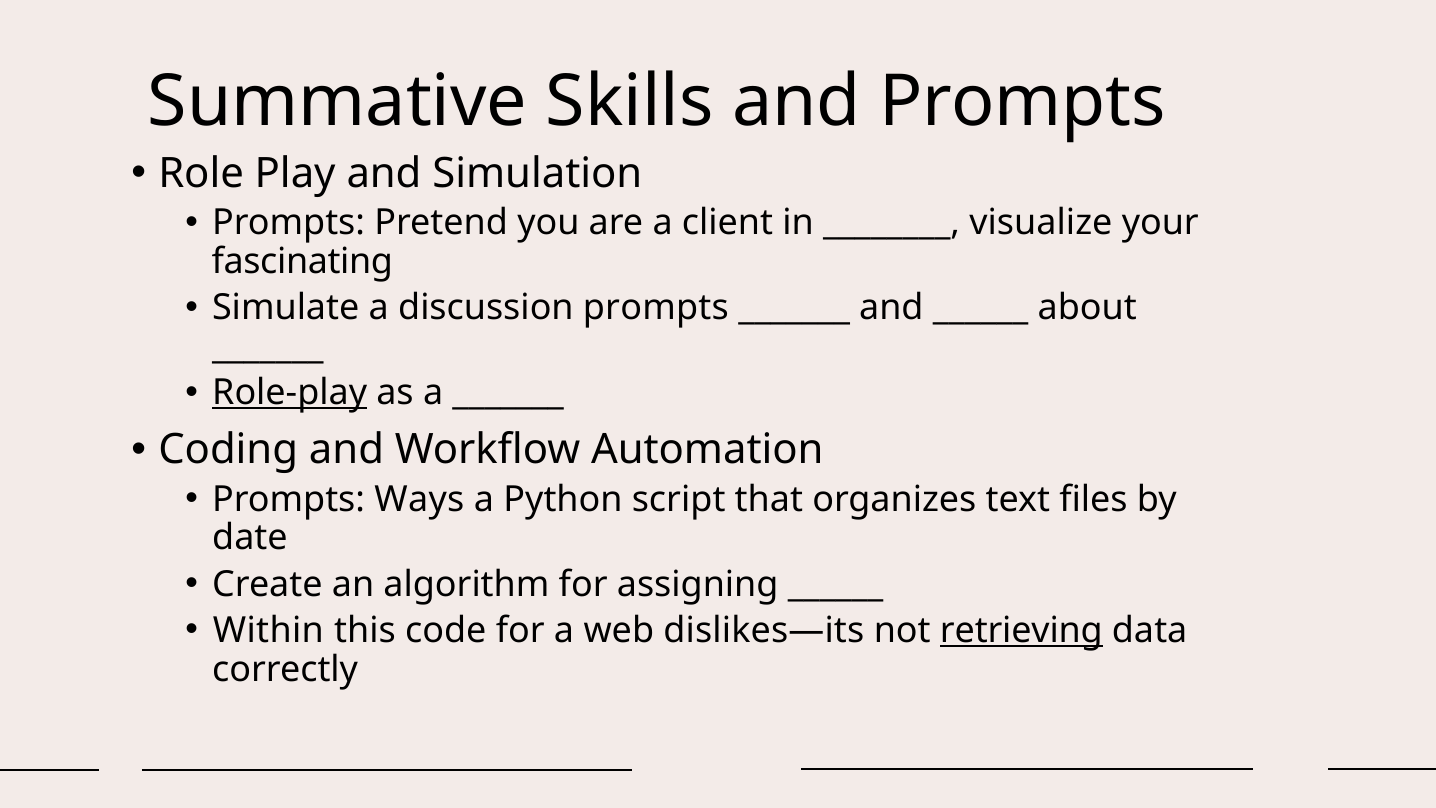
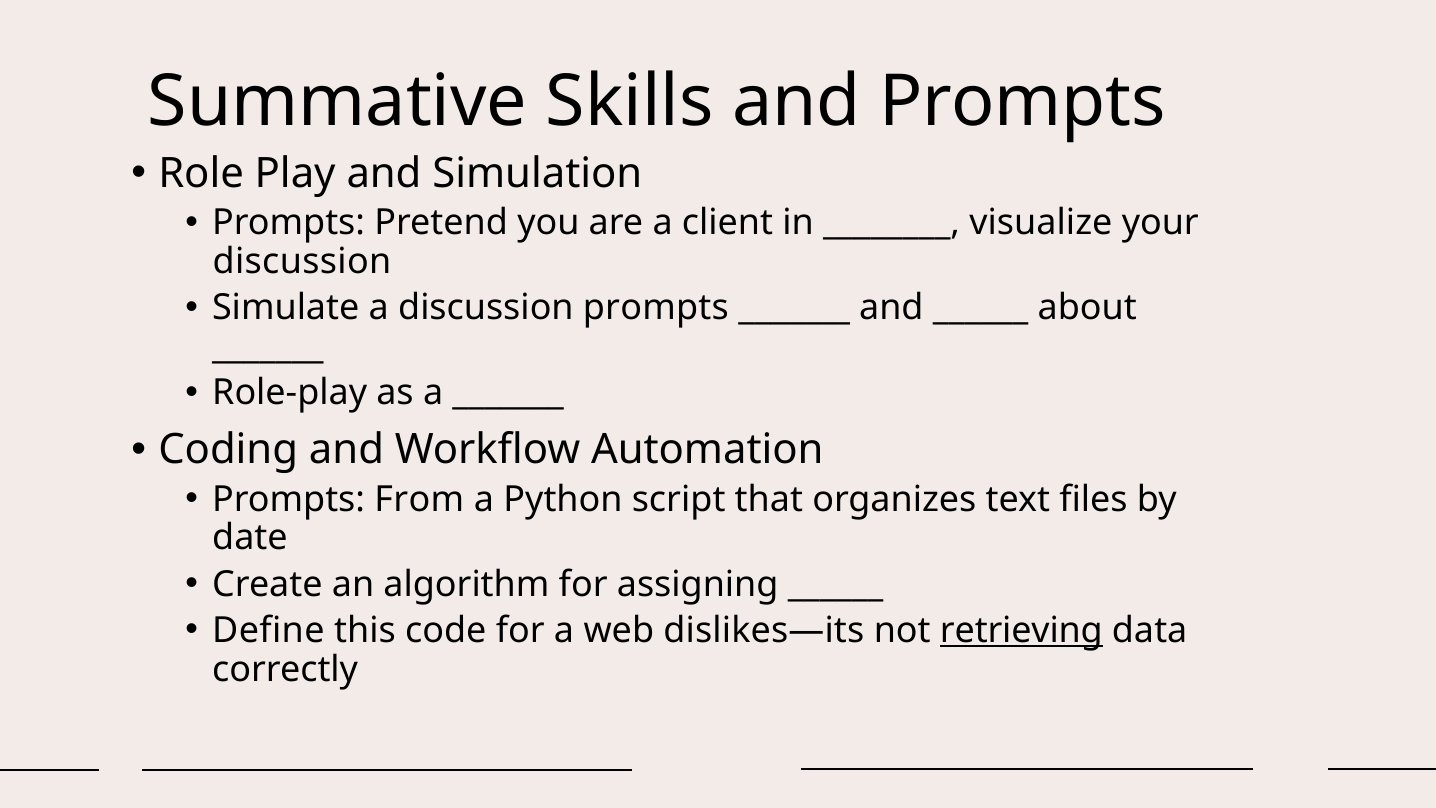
fascinating: fascinating -> discussion (302, 262)
Role-play underline: present -> none (290, 393)
Ways: Ways -> From (419, 499)
Within: Within -> Define (268, 630)
